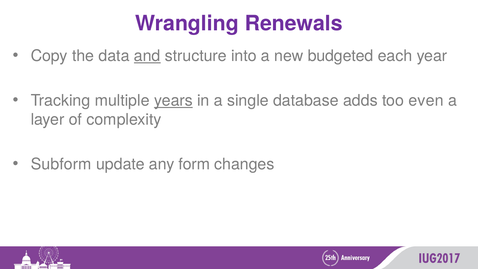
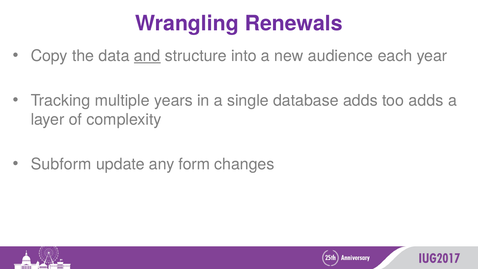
budgeted: budgeted -> audience (340, 56)
years underline: present -> none (173, 100)
too even: even -> adds (426, 100)
